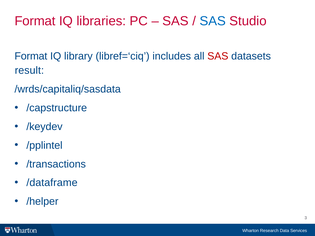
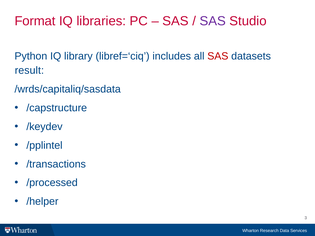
SAS colour: blue -> purple (213, 21)
Format: Format -> Python (31, 56)
/dataframe: /dataframe -> /processed (52, 183)
